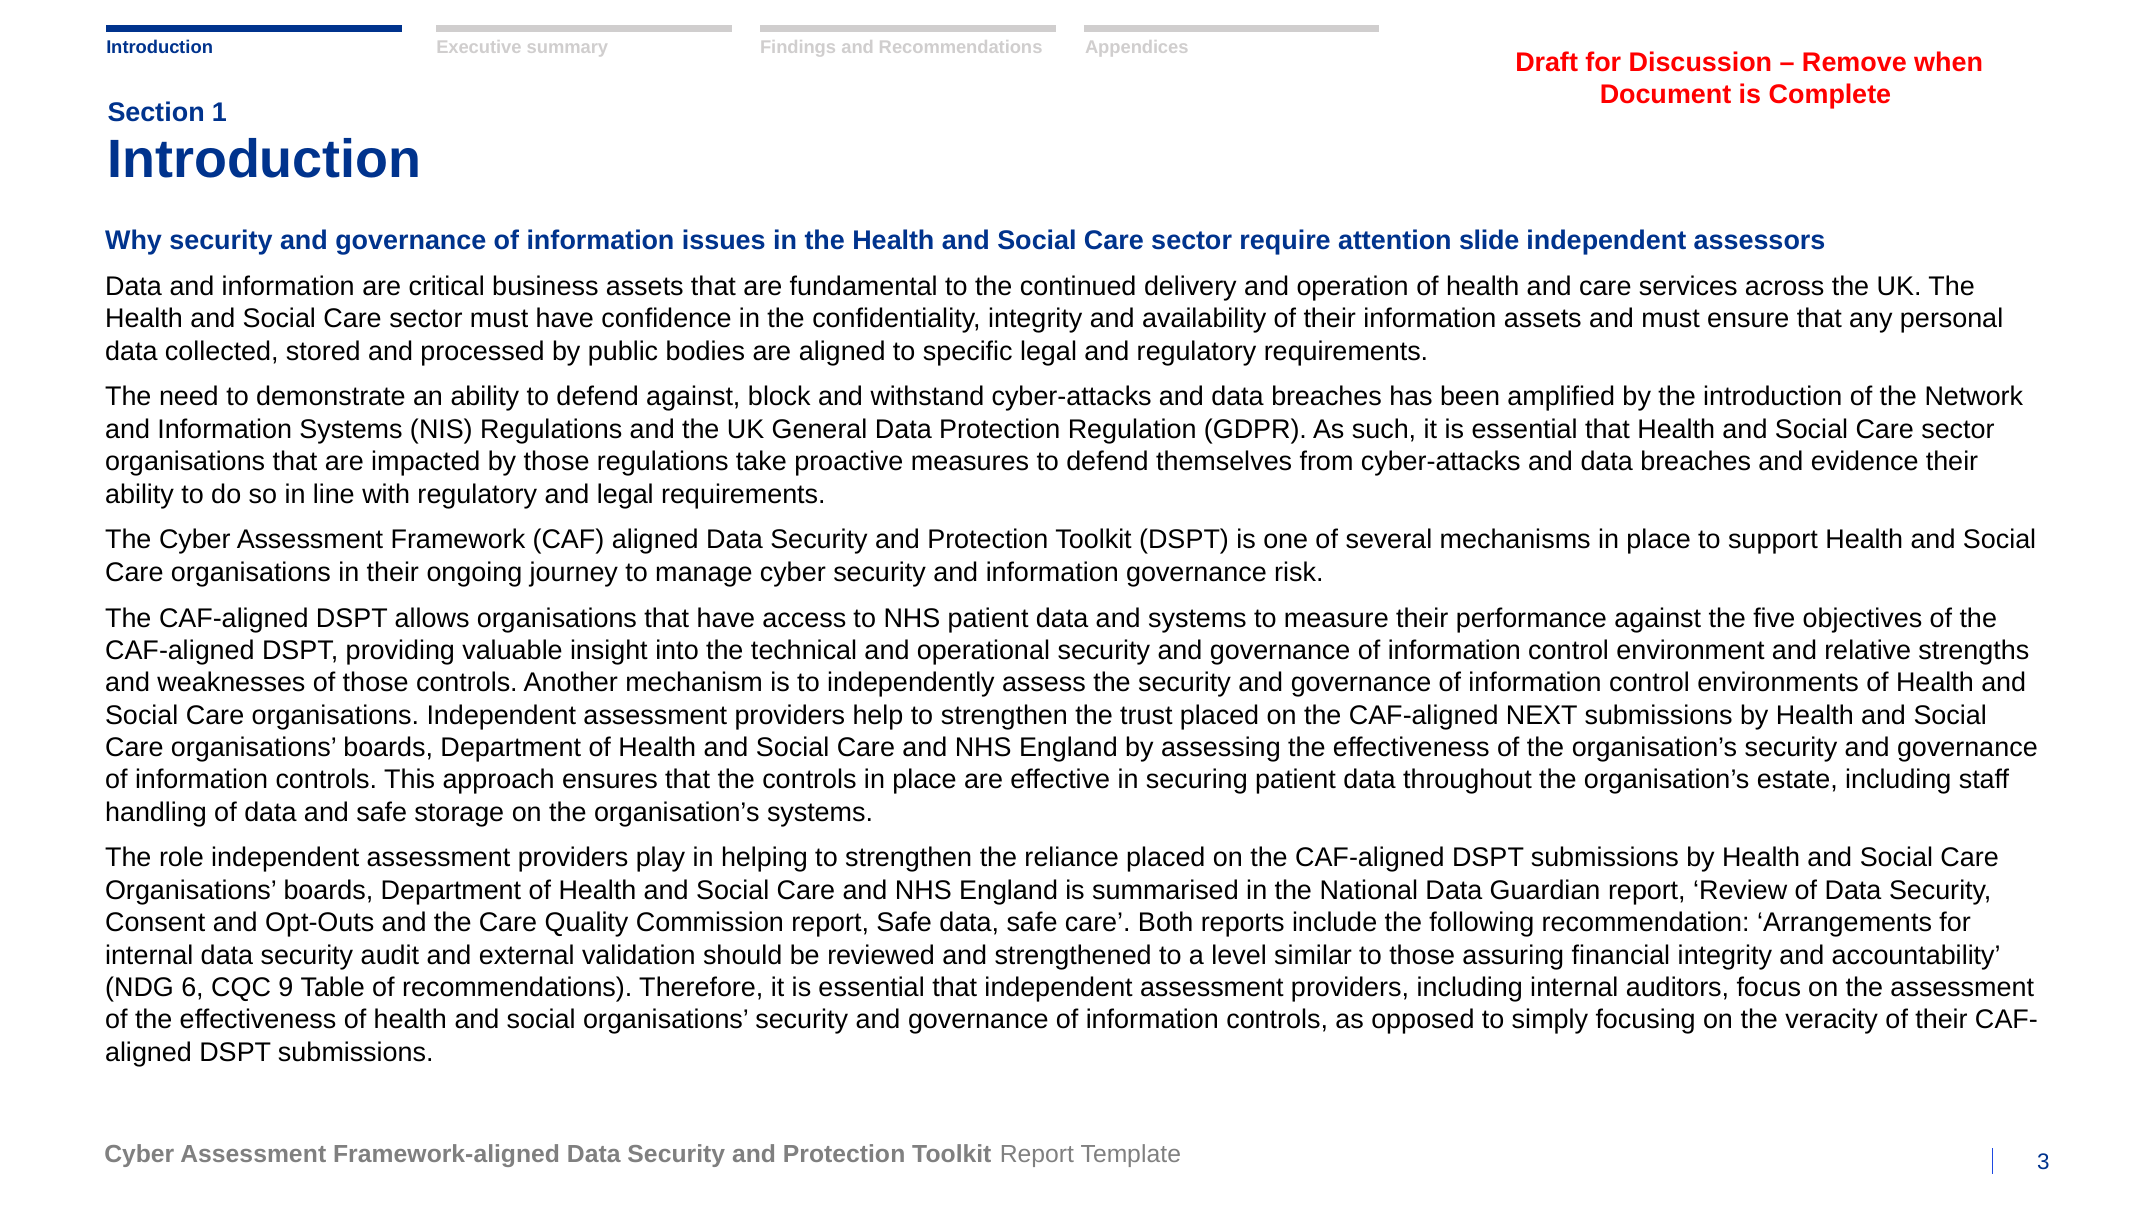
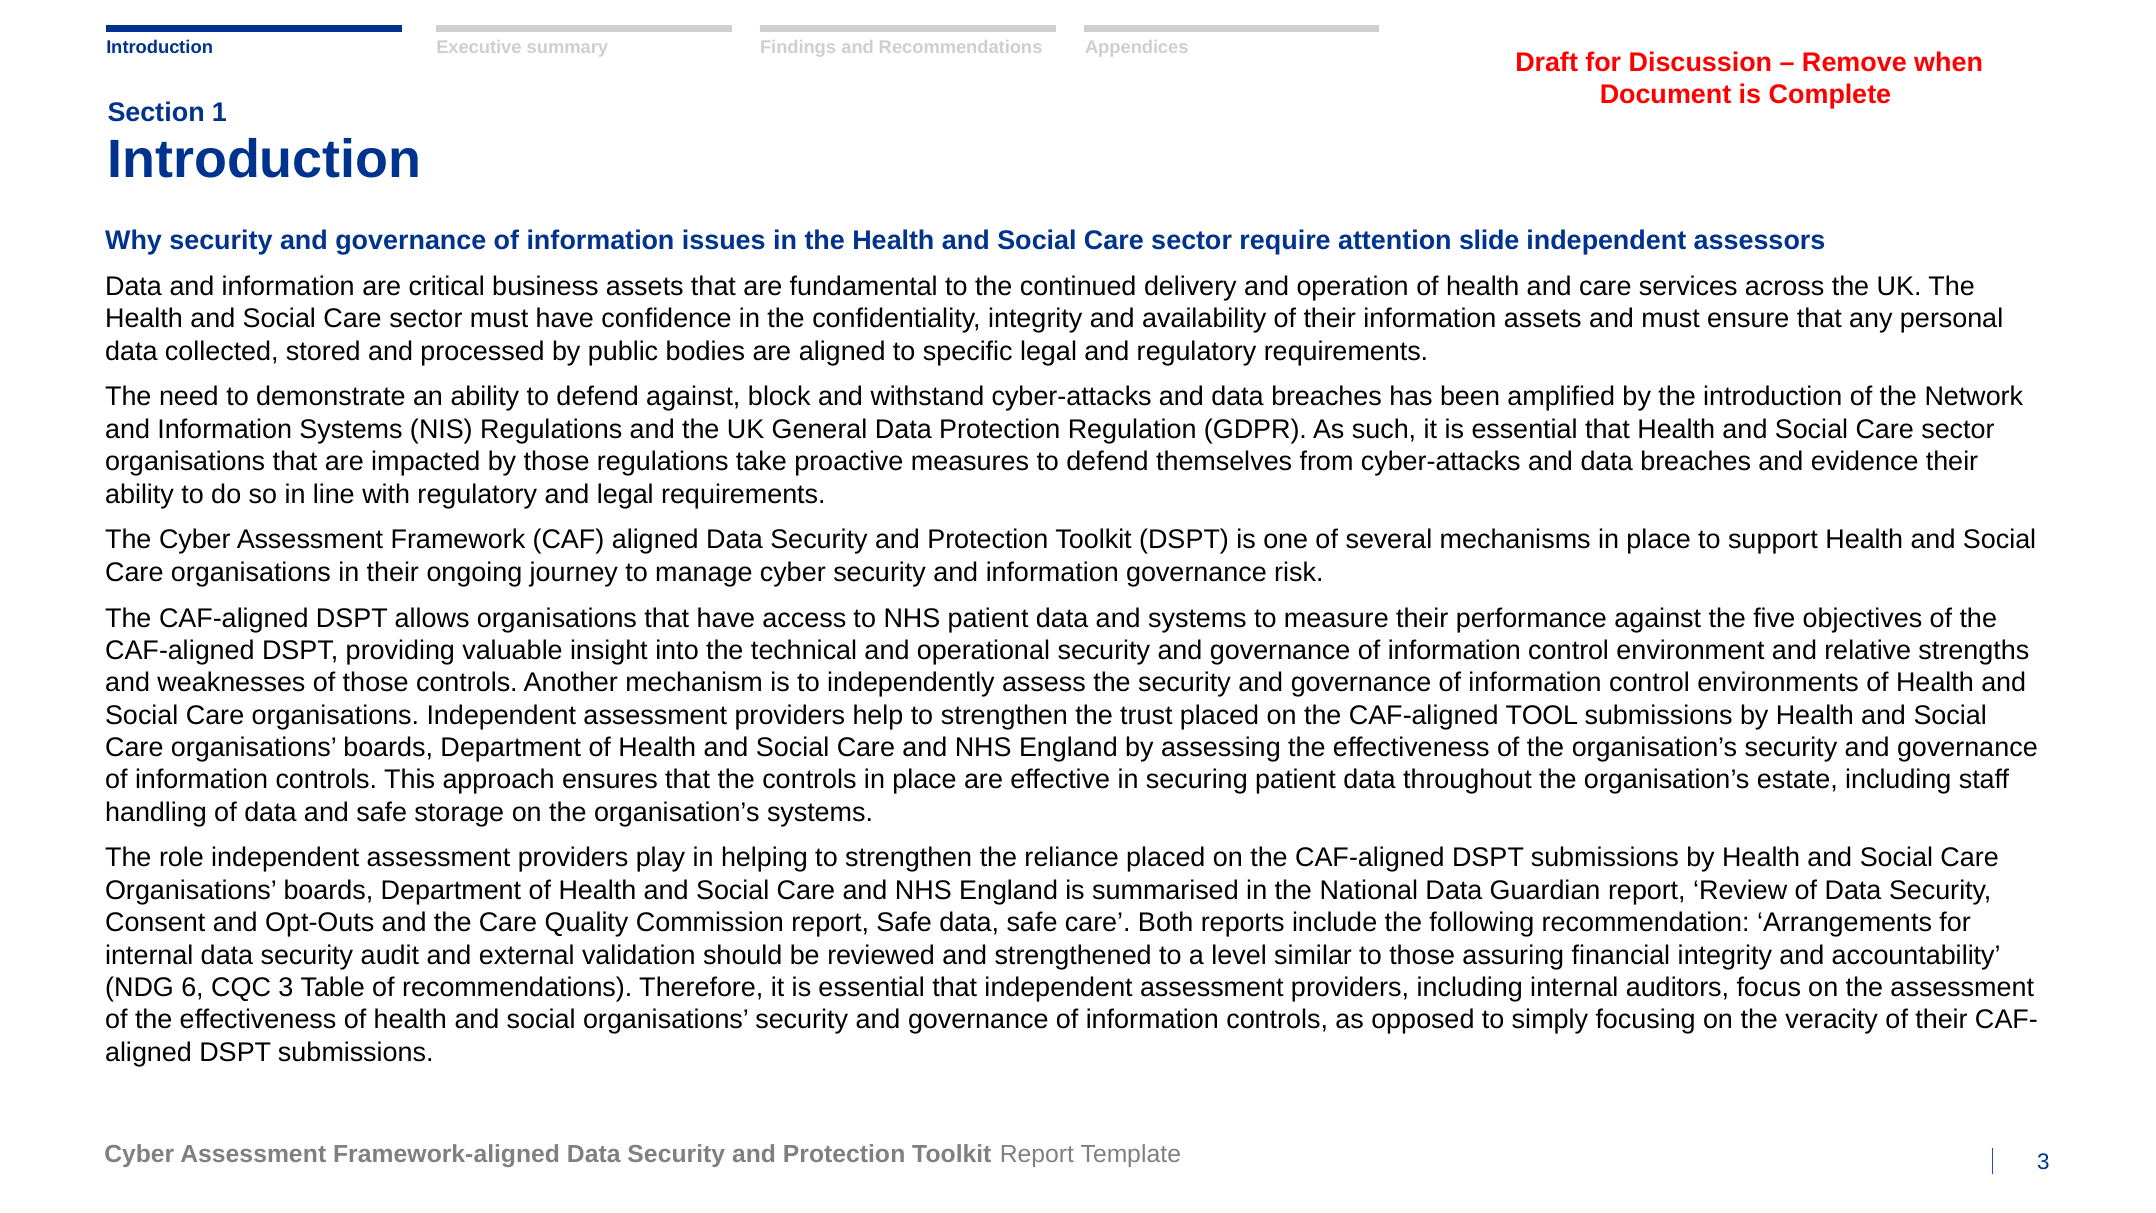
NEXT: NEXT -> TOOL (1542, 715)
CQC 9: 9 -> 3 (286, 987)
